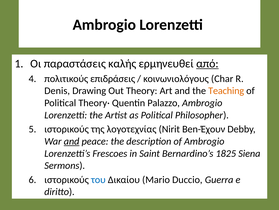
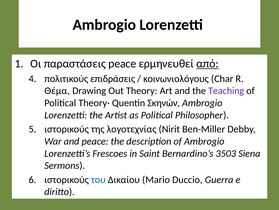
παραστάσεις καλής: καλής -> peace (122, 63)
Denis: Denis -> Θέμα (57, 90)
Teaching colour: orange -> purple (226, 90)
Palazzo: Palazzo -> Σκηνών (164, 103)
Ben-Έχουν: Ben-Έχουν -> Ben-Miller (204, 129)
and underline: present -> none (72, 141)
1825: 1825 -> 3503 (226, 153)
